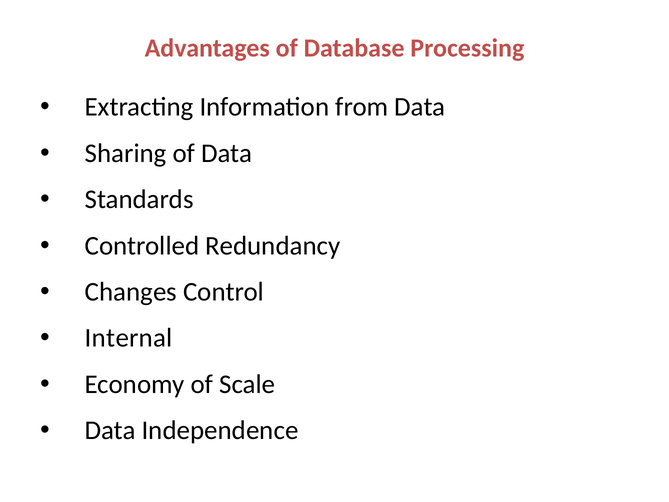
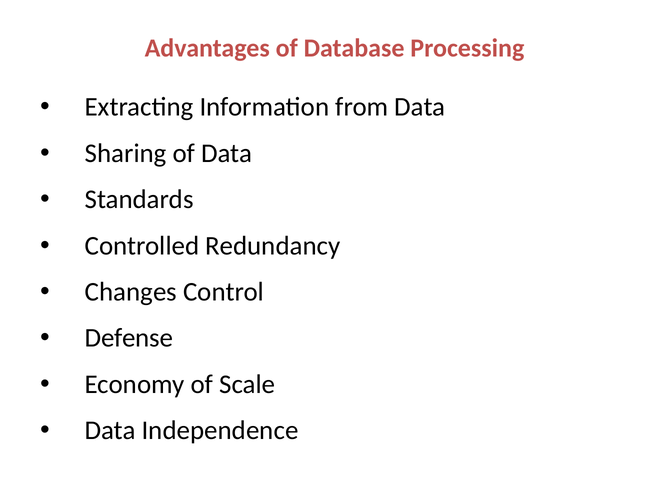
Internal: Internal -> Defense (129, 338)
